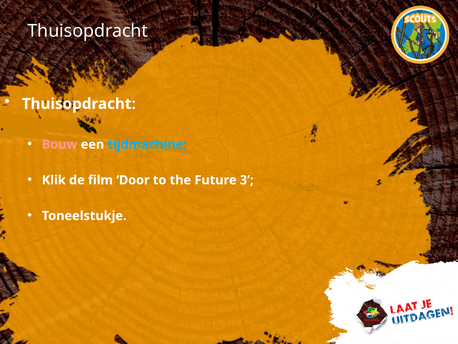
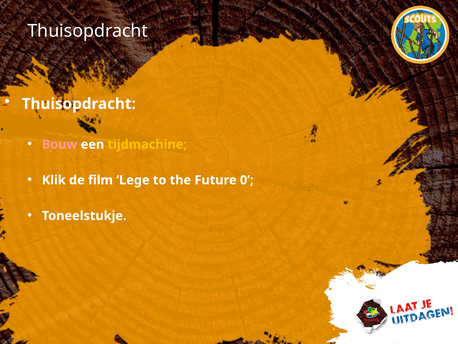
tijdmachine colour: light blue -> yellow (147, 144)
Door: Door -> Lege (133, 180)
3: 3 -> 0 (247, 180)
